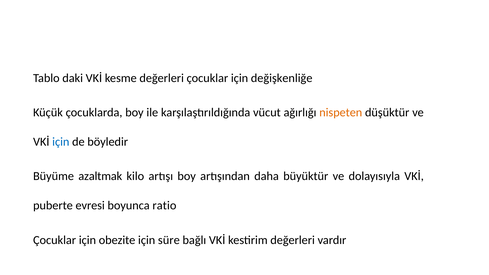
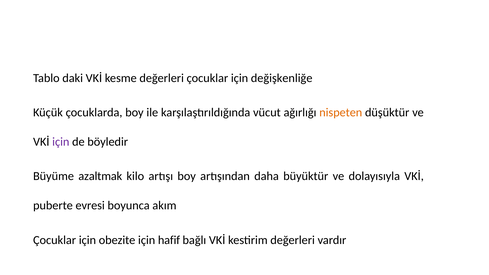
için colour: blue -> purple (61, 142)
ratio: ratio -> akım (164, 206)
süre: süre -> hafif (169, 240)
